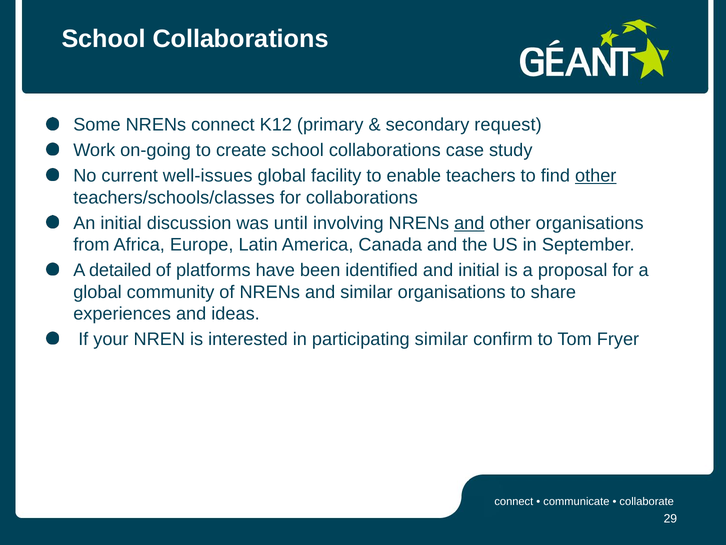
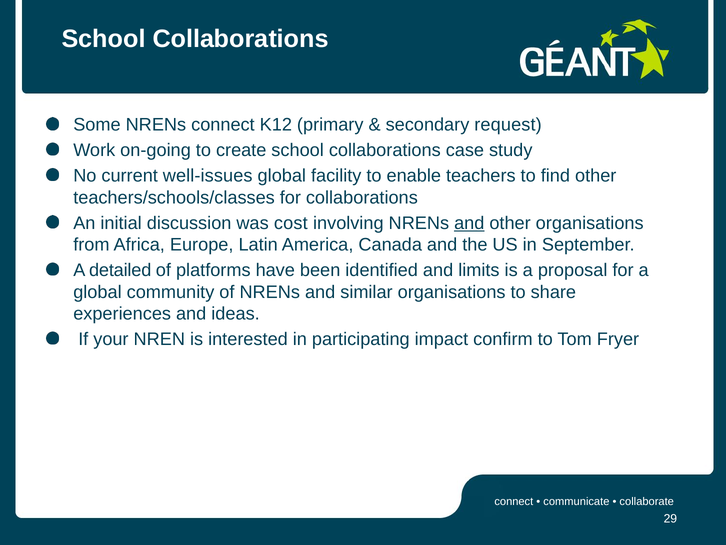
other underline: present -> none (596, 176)
until: until -> cost (291, 223)
and initial: initial -> limits (479, 270)
participating similar: similar -> impact (441, 339)
